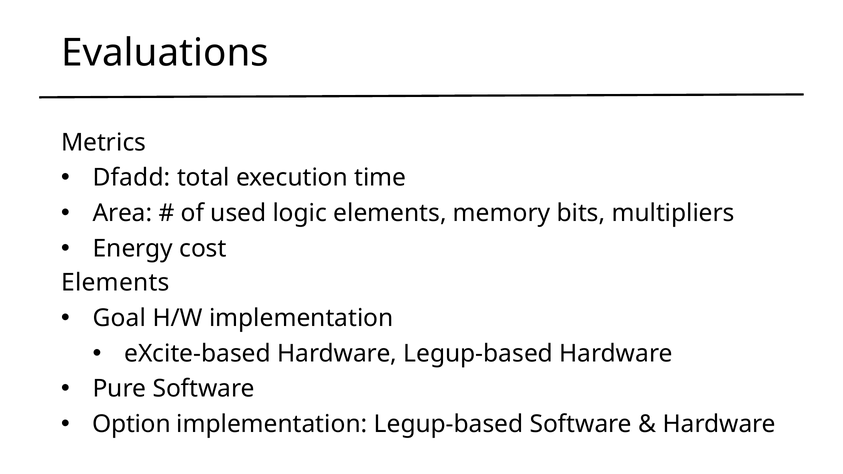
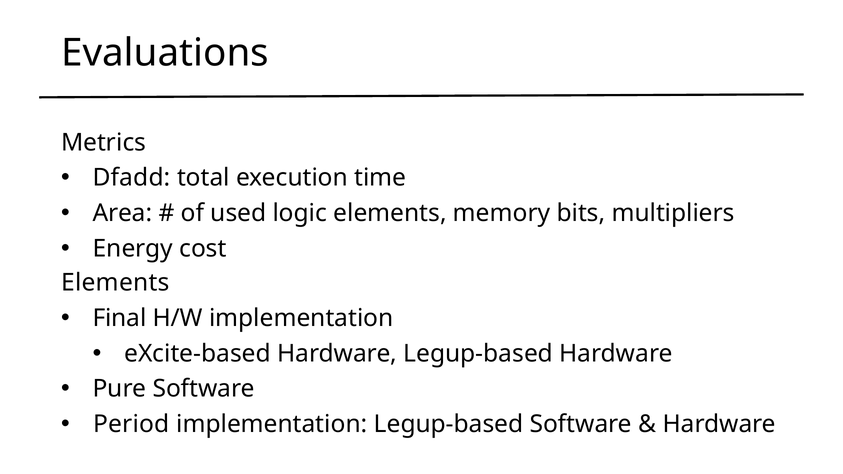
Goal: Goal -> Final (120, 318)
Option: Option -> Period (131, 424)
